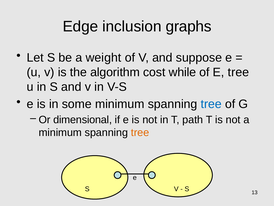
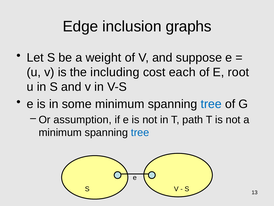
algorithm: algorithm -> including (115, 72)
while: while -> each (182, 72)
E tree: tree -> root (238, 72)
dimensional: dimensional -> assumption (83, 120)
tree colour: orange -> blue (140, 132)
